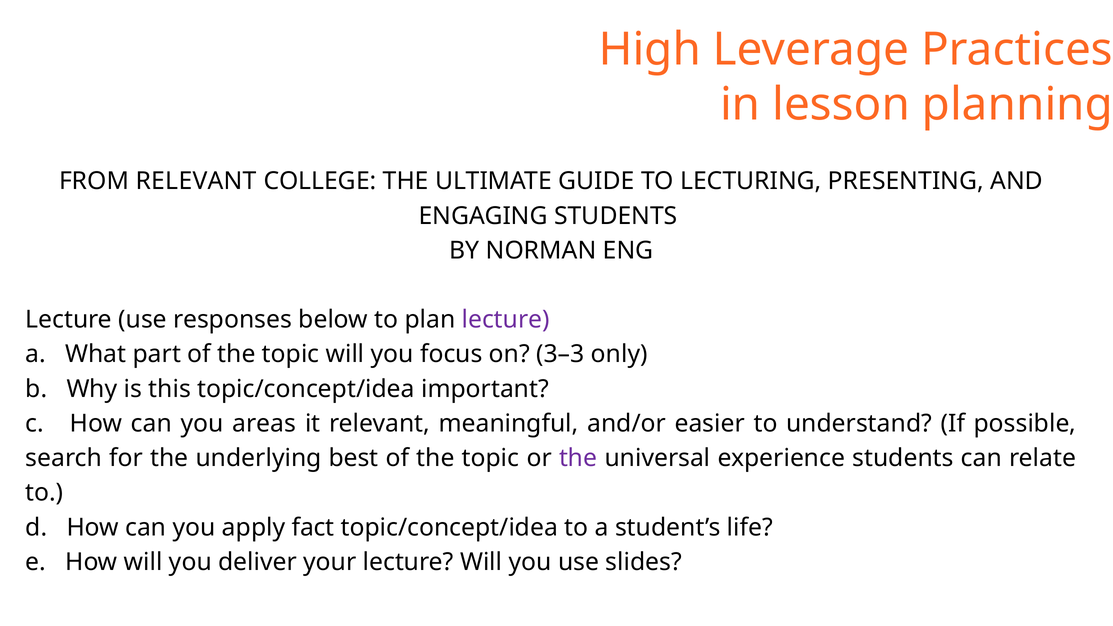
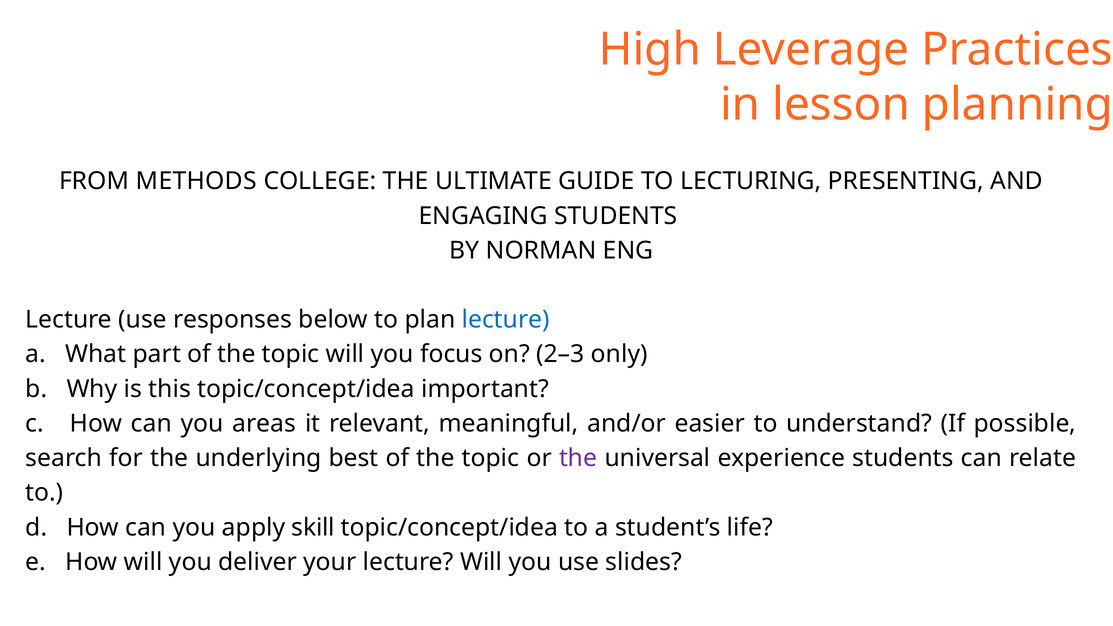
FROM RELEVANT: RELEVANT -> METHODS (196, 181)
lecture colour: purple -> blue (506, 320)
3–3: 3–3 -> 2–3 (560, 354)
fact: fact -> skill (313, 527)
